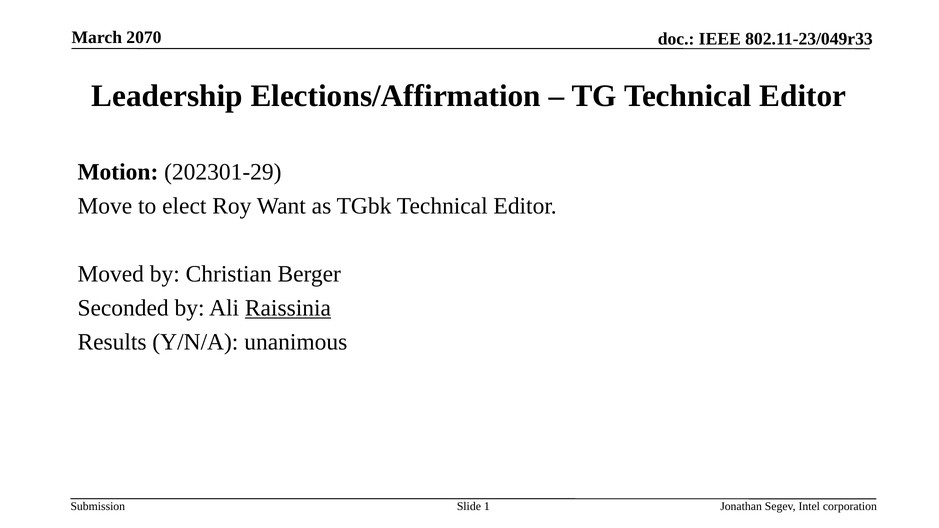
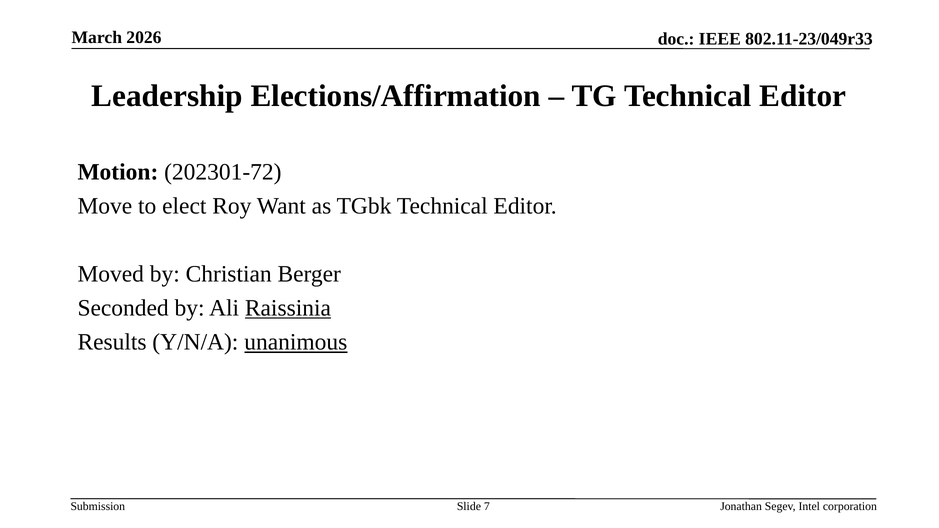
2070: 2070 -> 2026 (144, 37)
202301-29: 202301-29 -> 202301-72 (223, 172)
unanimous underline: none -> present (296, 342)
1: 1 -> 7 (487, 507)
